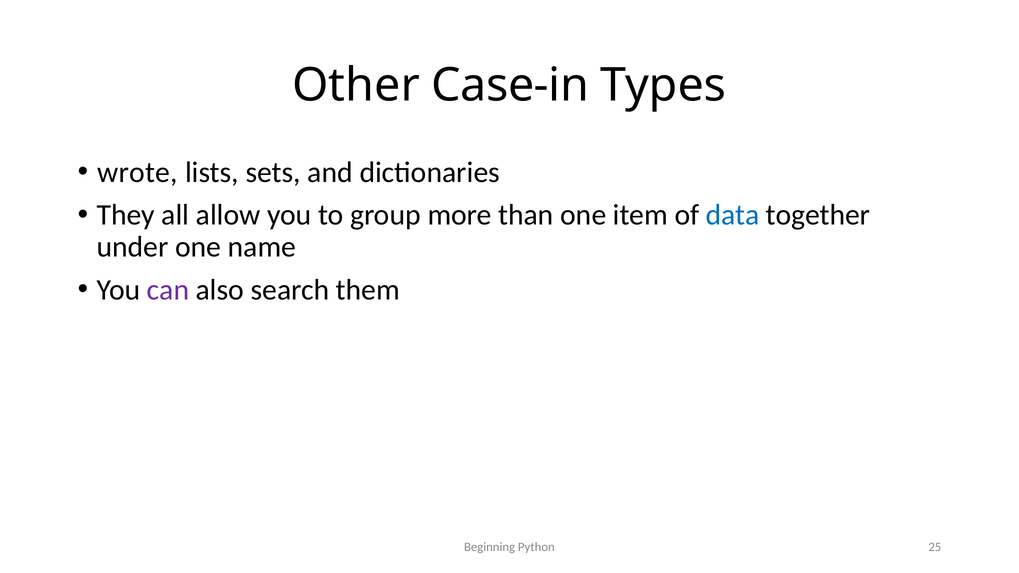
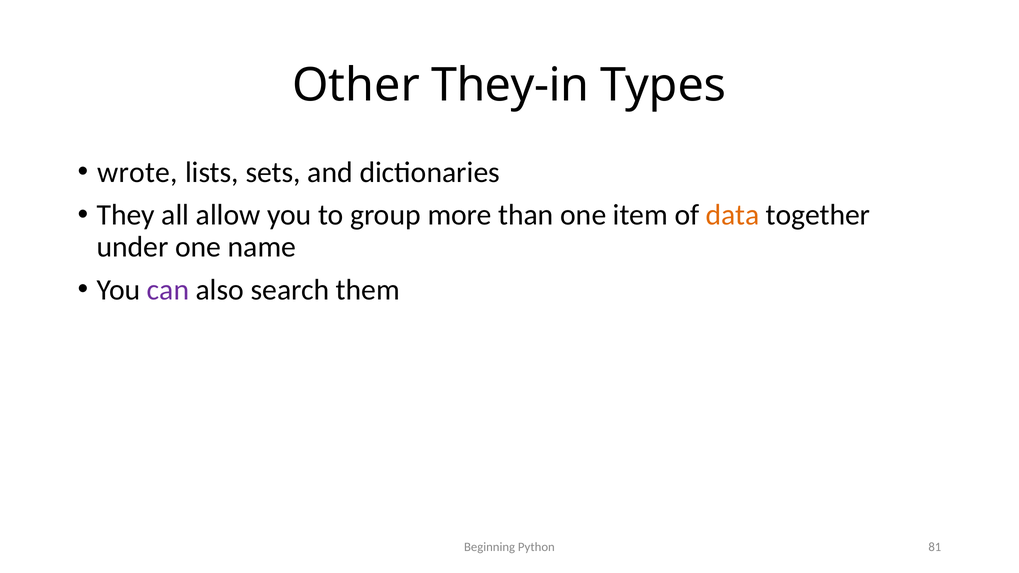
Case-in: Case-in -> They-in (510, 86)
data colour: blue -> orange (733, 215)
25: 25 -> 81 (935, 547)
